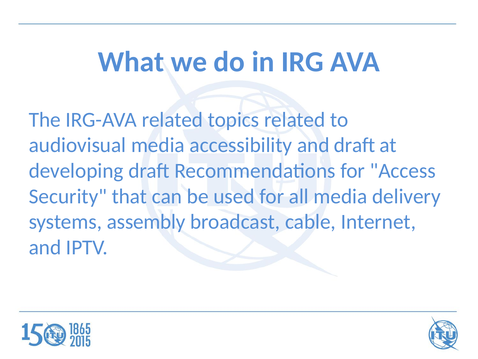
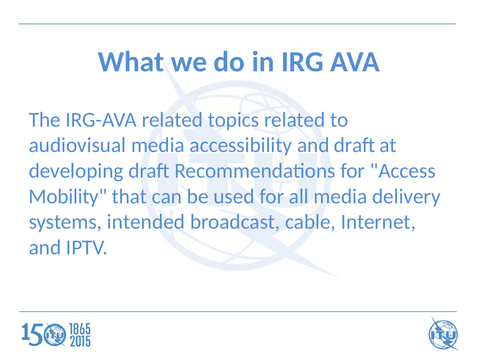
Security: Security -> Mobility (68, 196)
assembly: assembly -> intended (146, 222)
